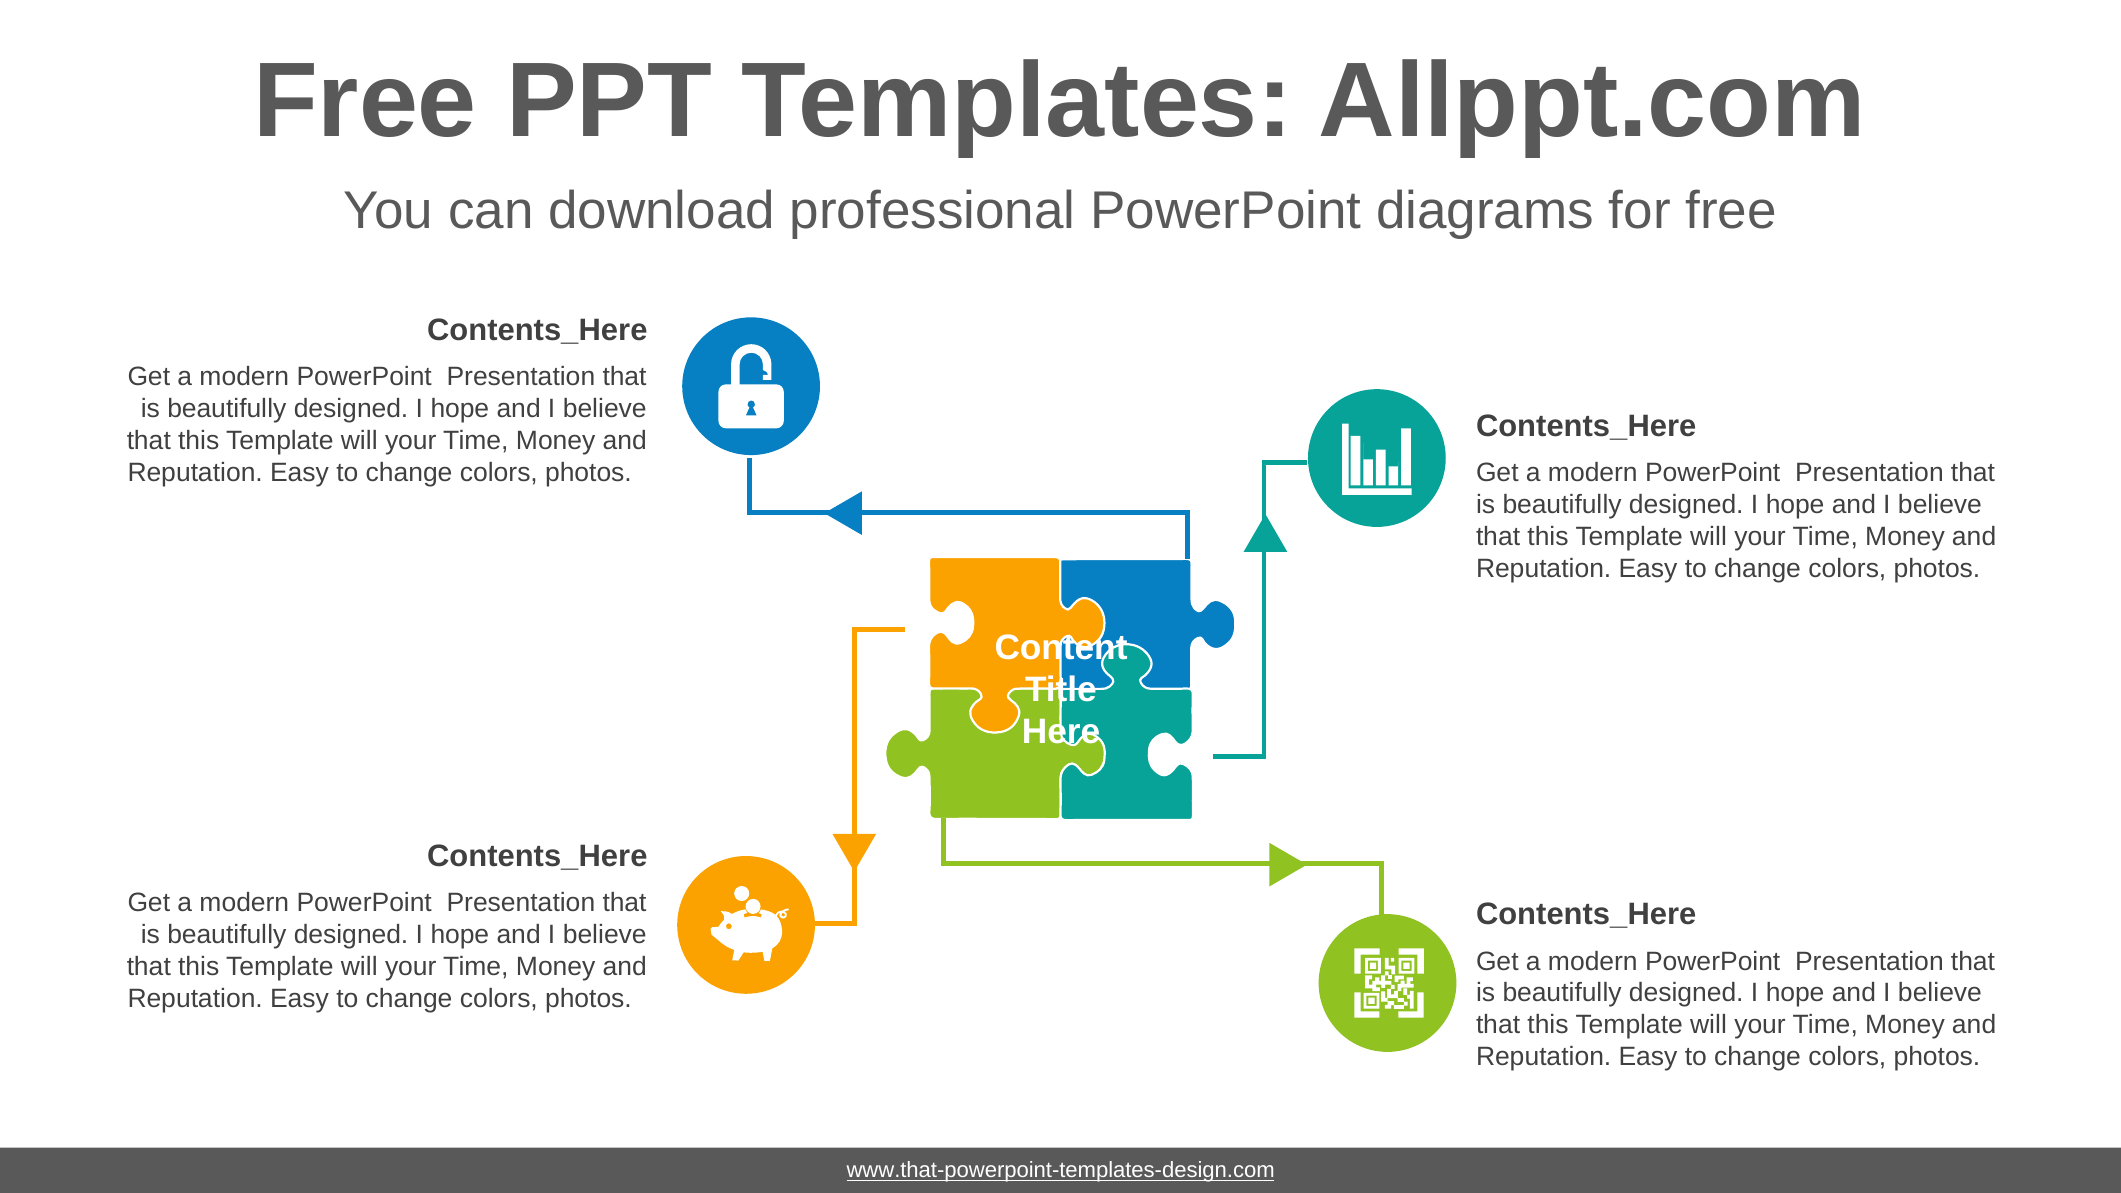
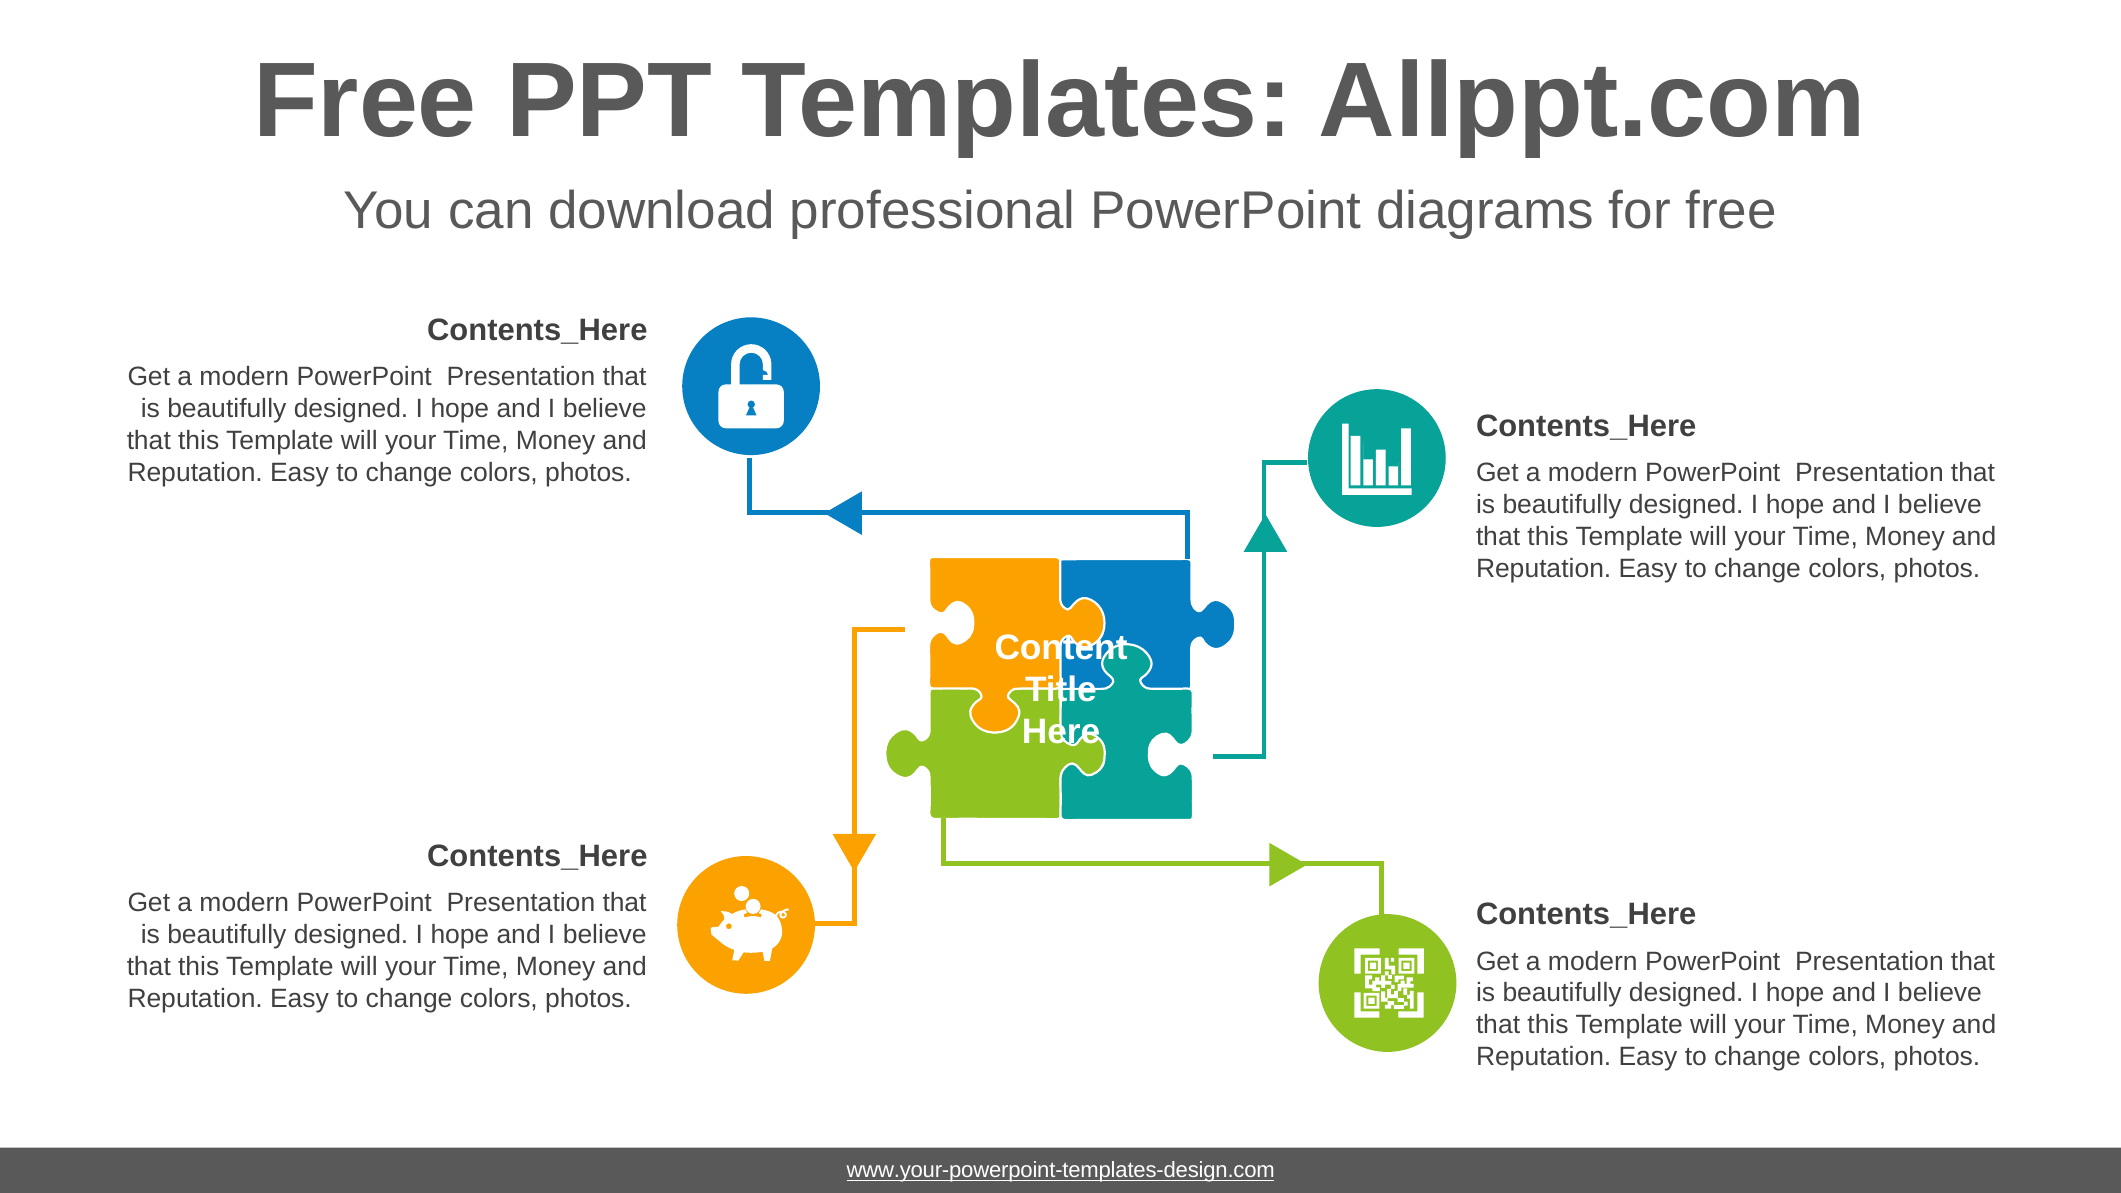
www.that-powerpoint-templates-design.com: www.that-powerpoint-templates-design.com -> www.your-powerpoint-templates-design.com (1061, 1171)
